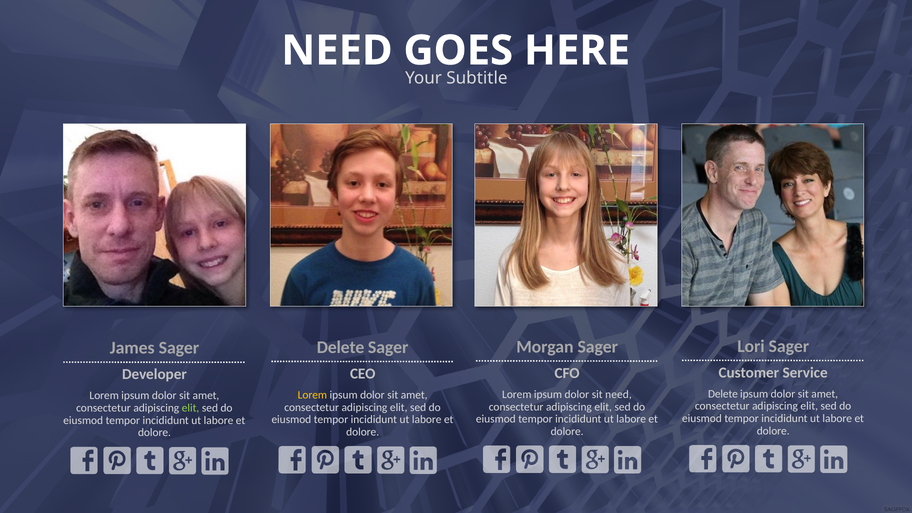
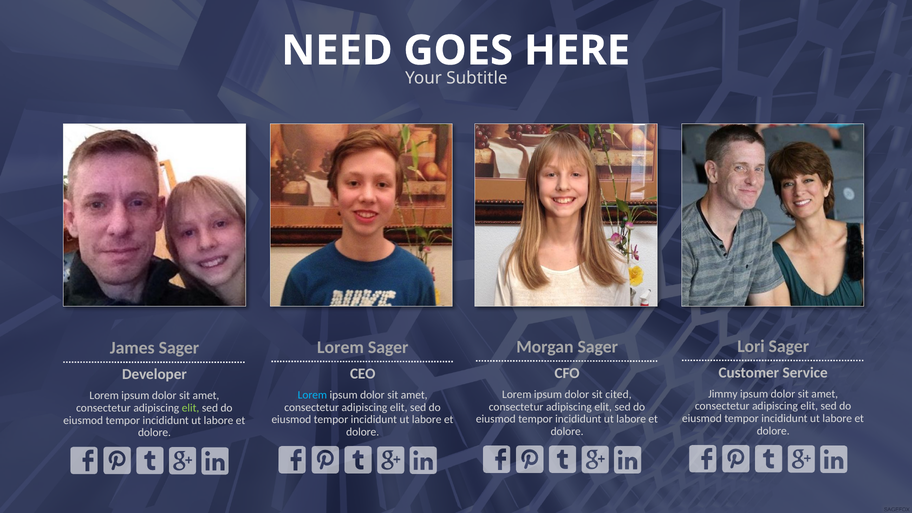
Delete: Delete -> Lorem (340, 347)
Delete: Delete -> Jimmy (723, 394)
sit need: need -> cited (619, 394)
Lorem colour: yellow -> light blue (312, 395)
